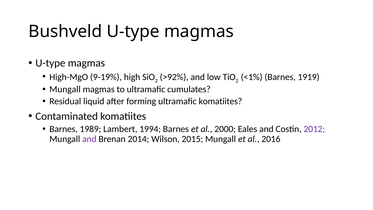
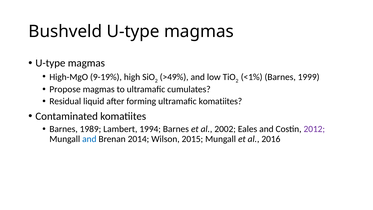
>92%: >92% -> >49% (174, 77)
1919: 1919 -> 1999 (309, 77)
Mungall: Mungall -> Propose (65, 89)
2000: 2000 -> 2002 (225, 129)
and colour: purple -> blue (89, 139)
